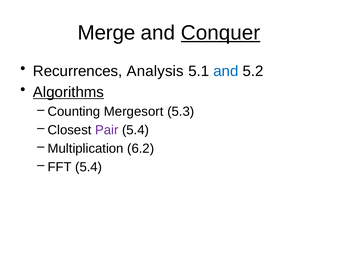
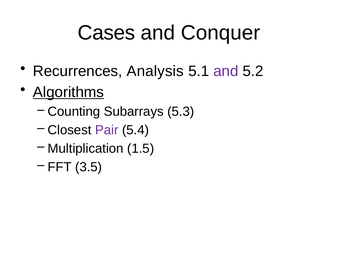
Merge: Merge -> Cases (106, 33)
Conquer underline: present -> none (221, 33)
and colour: blue -> purple (226, 71)
Mergesort: Mergesort -> Subarrays (134, 111)
6.2: 6.2 -> 1.5 (141, 148)
FFT 5.4: 5.4 -> 3.5 (89, 167)
